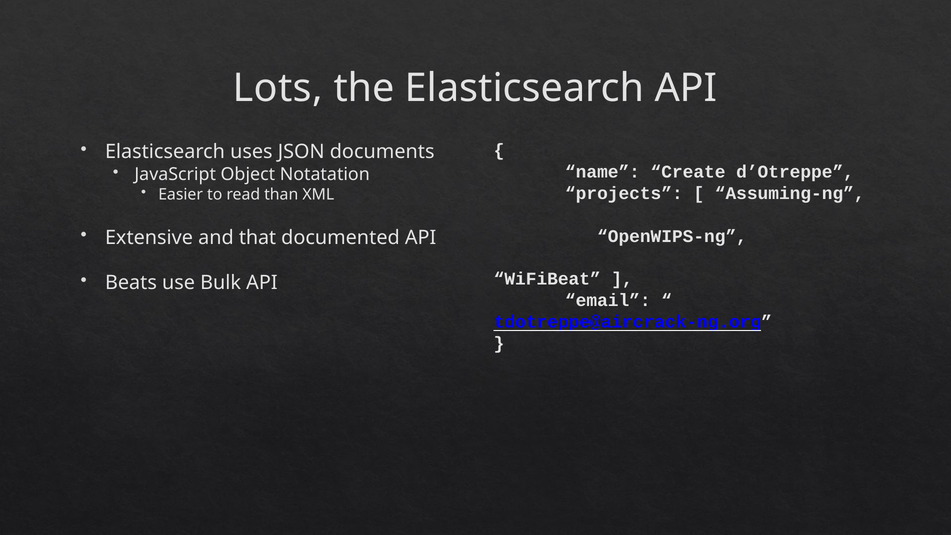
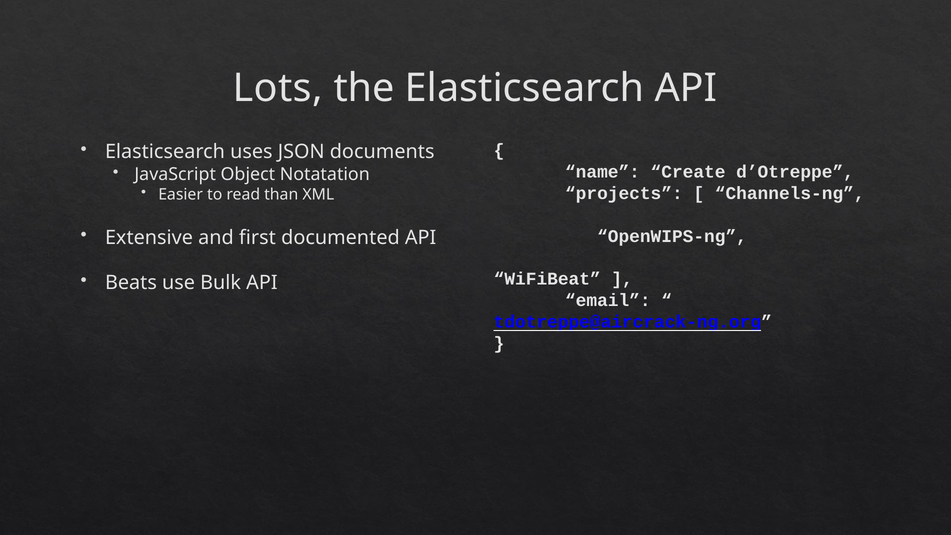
Assuming-ng: Assuming-ng -> Channels-ng (790, 193)
that: that -> first (257, 237)
